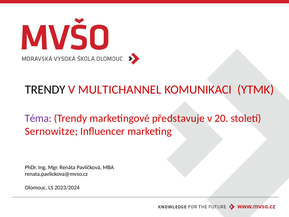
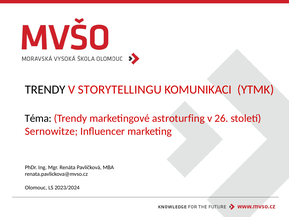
MULTICHANNEL: MULTICHANNEL -> STORYTELLINGU (120, 89)
Téma colour: purple -> black (38, 118)
představuje: představuje -> astroturfing (178, 118)
20: 20 -> 26 (221, 118)
